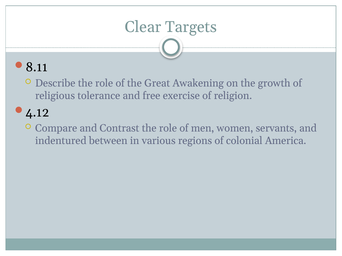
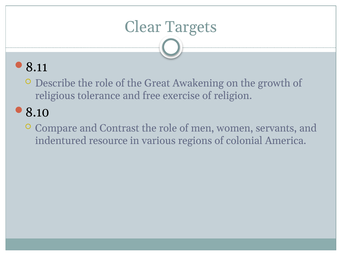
4.12: 4.12 -> 8.10 (37, 113)
between: between -> resource (108, 141)
